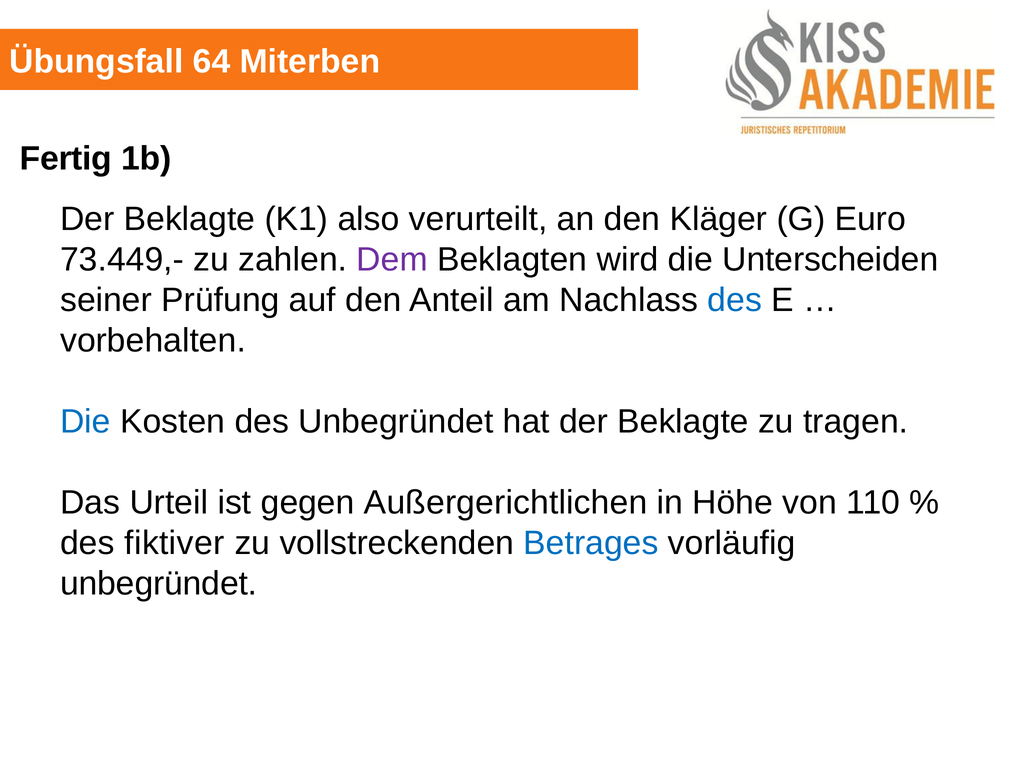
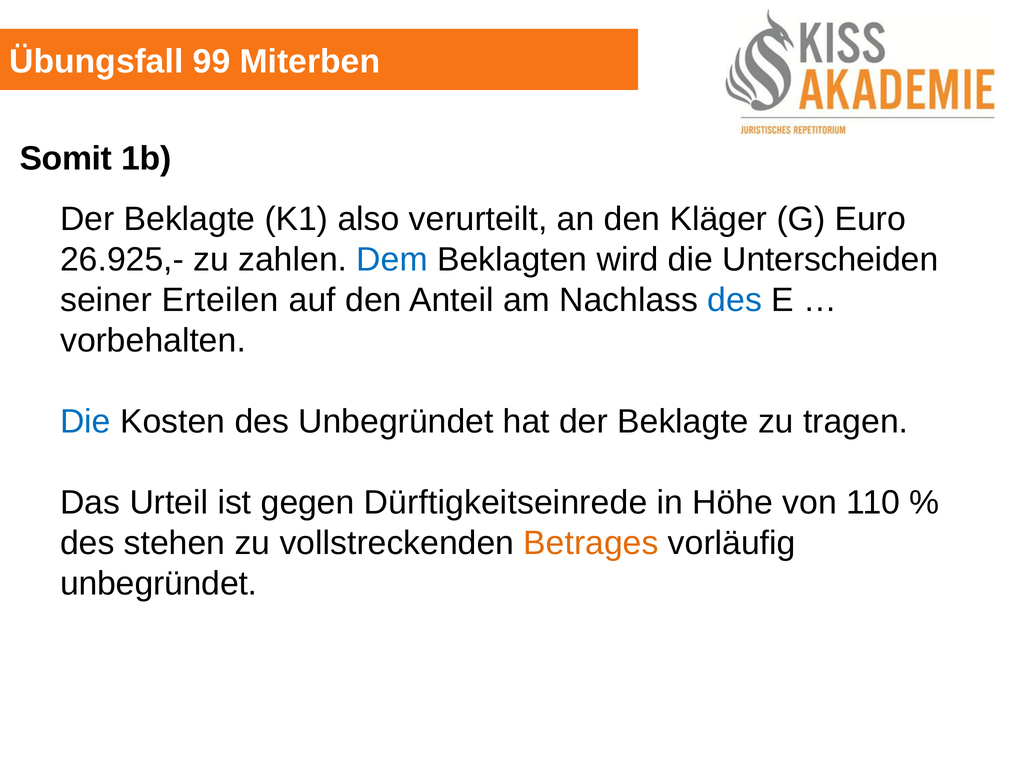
64: 64 -> 99 (212, 62)
Fertig: Fertig -> Somit (66, 159)
73.449,-: 73.449,- -> 26.925,- (122, 260)
Dem colour: purple -> blue (392, 260)
Prüfung: Prüfung -> Erteilen (220, 300)
Außergerichtlichen: Außergerichtlichen -> Dürftigkeitseinrede (506, 503)
fiktiver: fiktiver -> stehen (175, 543)
Betrages colour: blue -> orange (591, 543)
